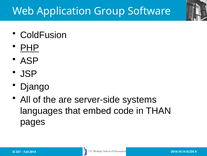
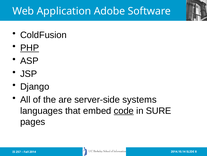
Group: Group -> Adobe (109, 11)
code underline: none -> present (124, 110)
THAN: THAN -> SURE (159, 110)
